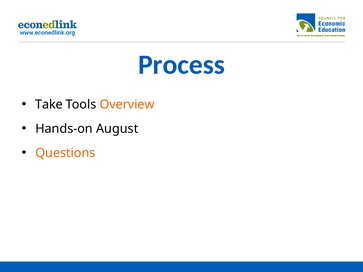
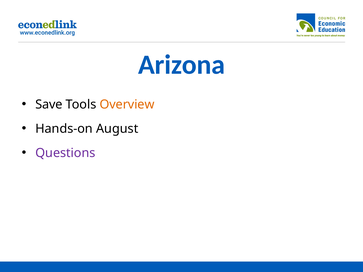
Process: Process -> Arizona (182, 65)
Take: Take -> Save (49, 105)
Questions colour: orange -> purple (65, 153)
